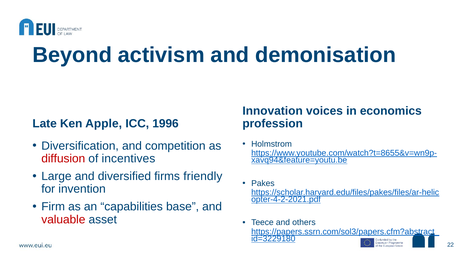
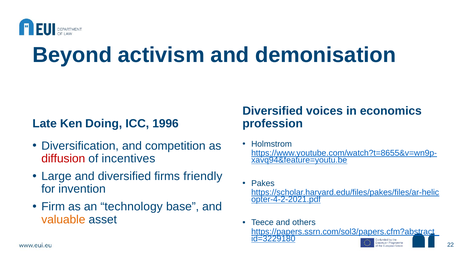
Innovation: Innovation -> Diversified (273, 111)
Apple: Apple -> Doing (104, 124)
capabilities: capabilities -> technology (132, 207)
valuable colour: red -> orange (63, 220)
